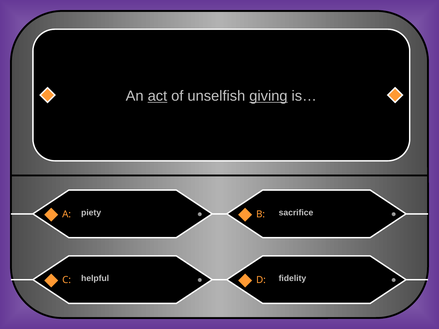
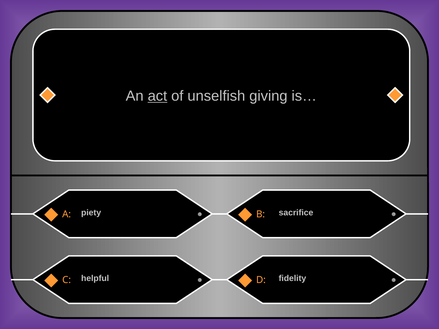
giving underline: present -> none (268, 96)
